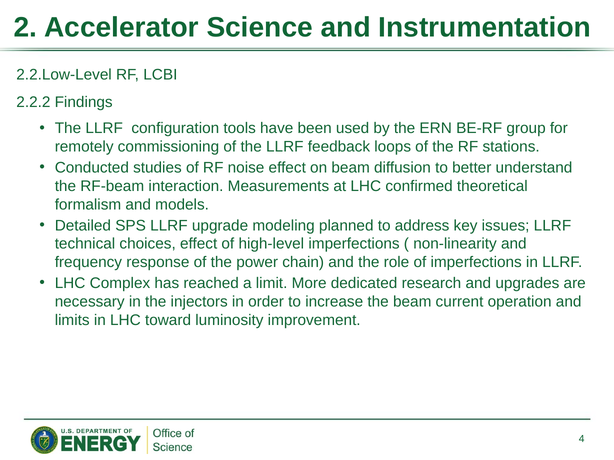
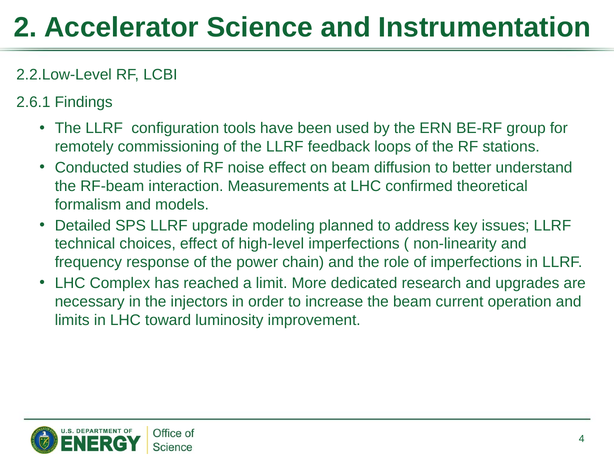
2.2.2: 2.2.2 -> 2.6.1 (33, 102)
